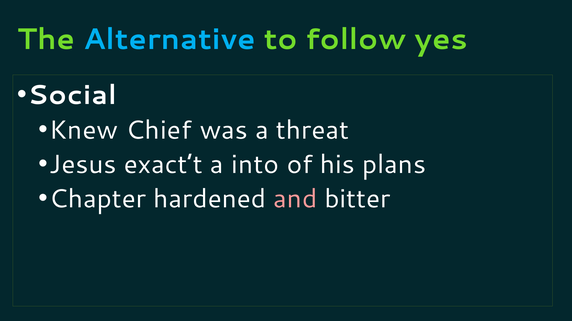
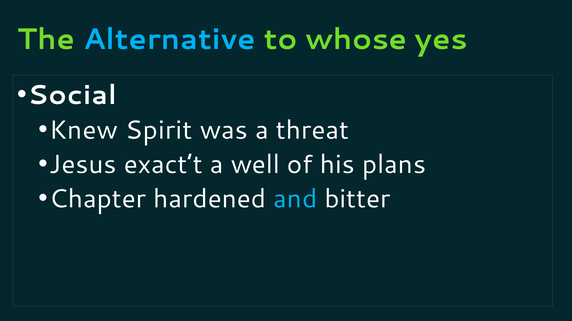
follow: follow -> whose (356, 40)
Chief: Chief -> Spirit (159, 130)
into: into -> well (255, 165)
and colour: pink -> light blue (295, 199)
